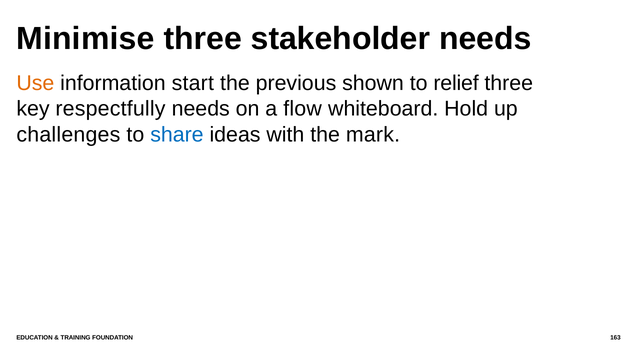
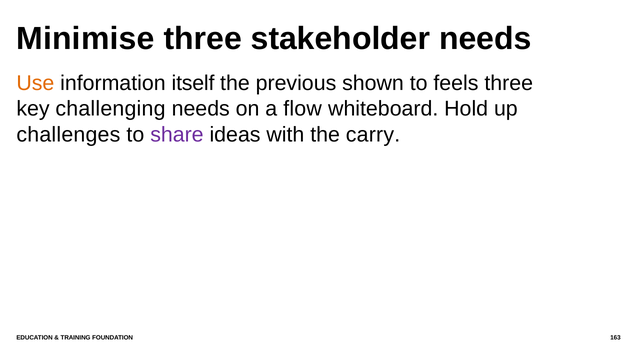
start: start -> itself (193, 83)
relief: relief -> feels (456, 83)
respectfully: respectfully -> challenging (110, 109)
share colour: blue -> purple (177, 135)
mark: mark -> carry (373, 135)
